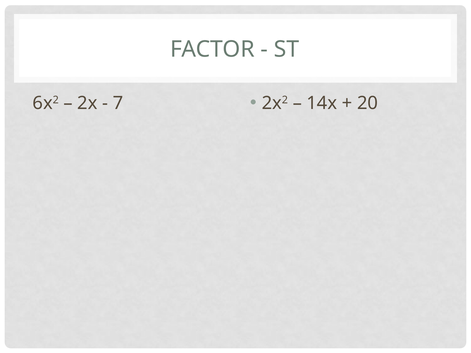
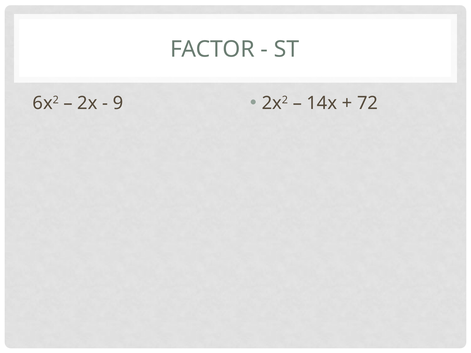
7: 7 -> 9 (118, 103)
20: 20 -> 72 (368, 103)
